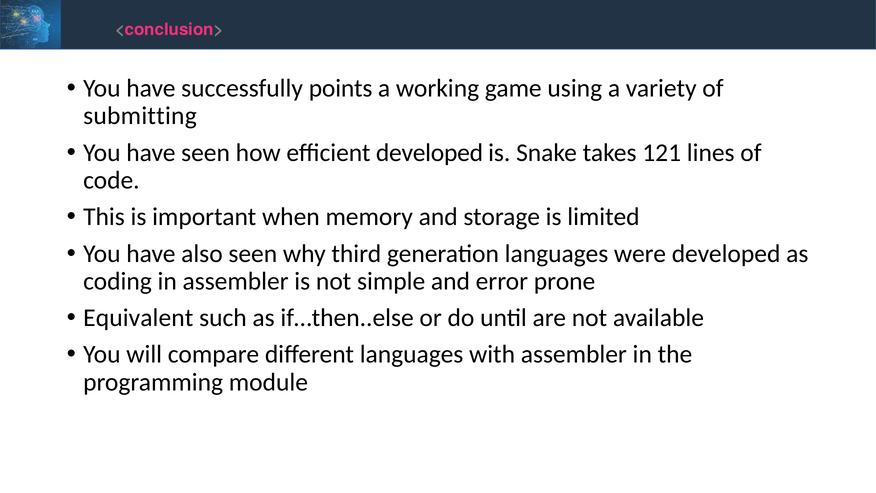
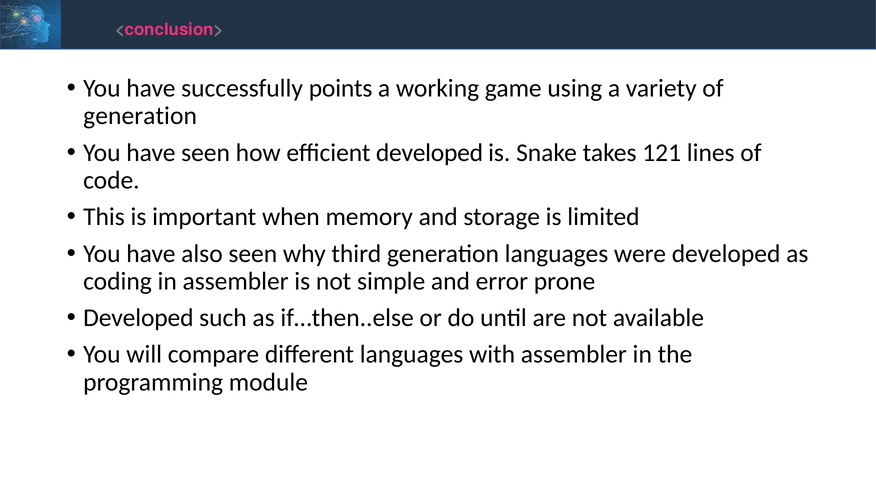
submitting: submitting -> generation (140, 116)
Equivalent: Equivalent -> Developed (138, 318)
